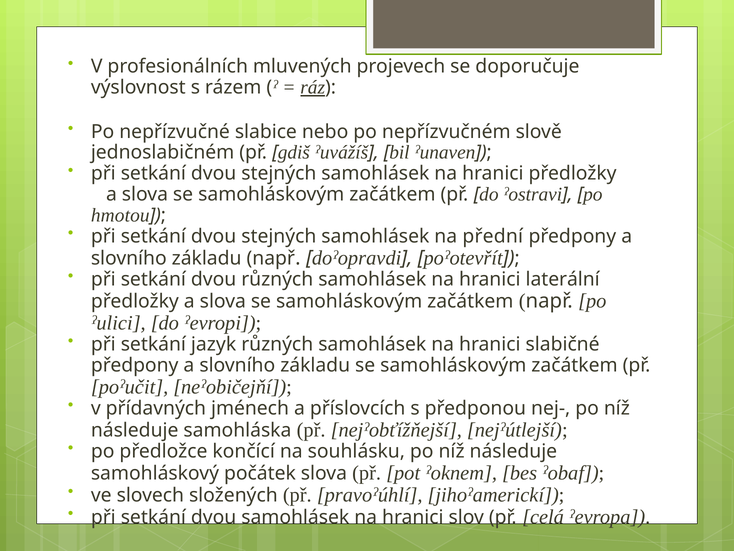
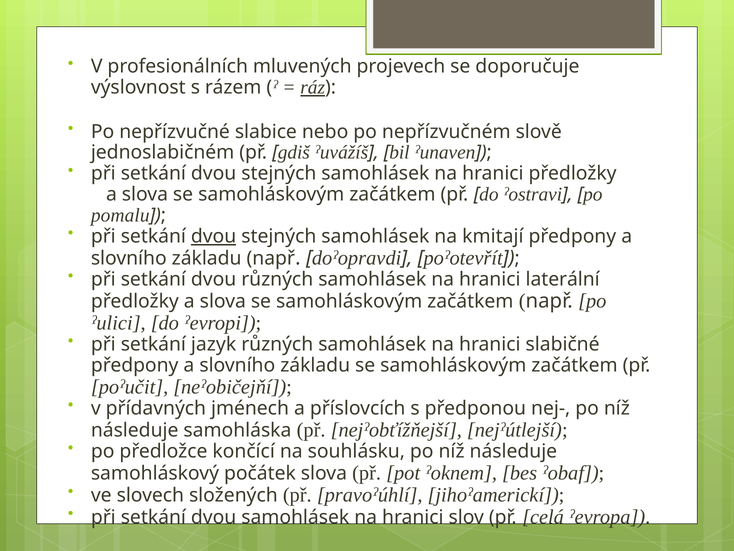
hmotou: hmotou -> pomalu (120, 215)
dvou underline: none -> present (214, 236)
přední: přední -> kmitají (493, 236)
